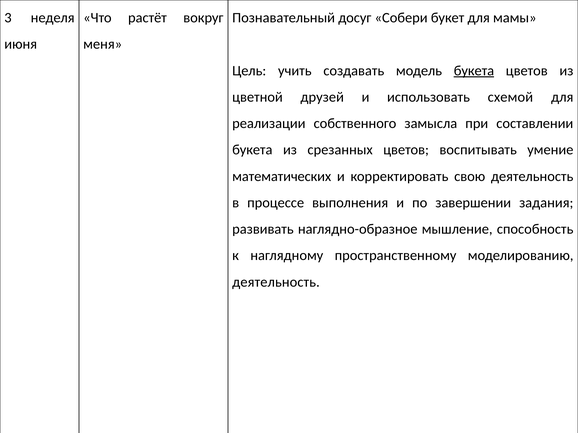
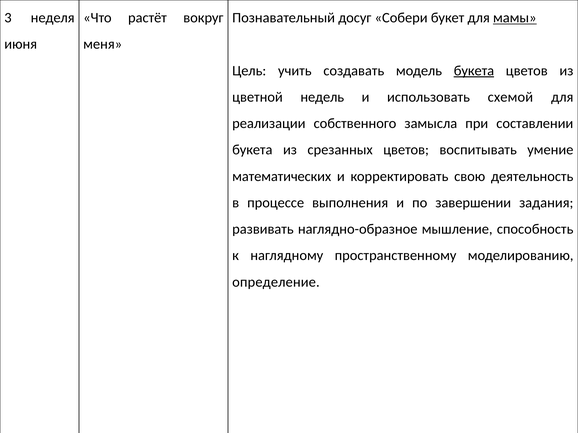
мамы underline: none -> present (515, 18)
друзей: друзей -> недель (322, 97)
деятельность: деятельность -> определение (276, 282)
